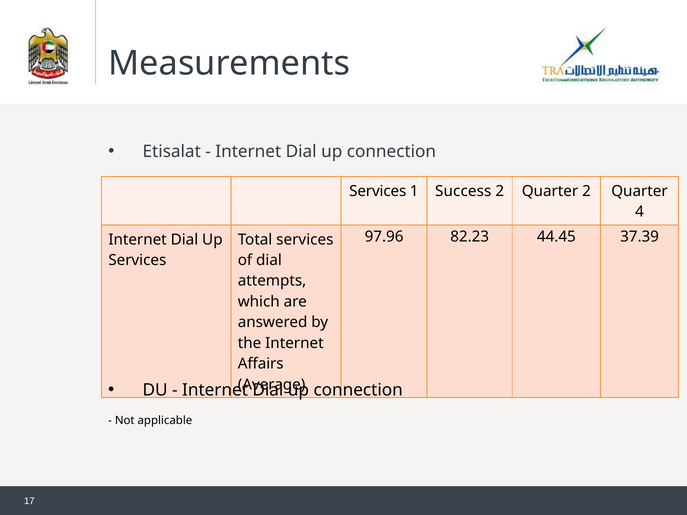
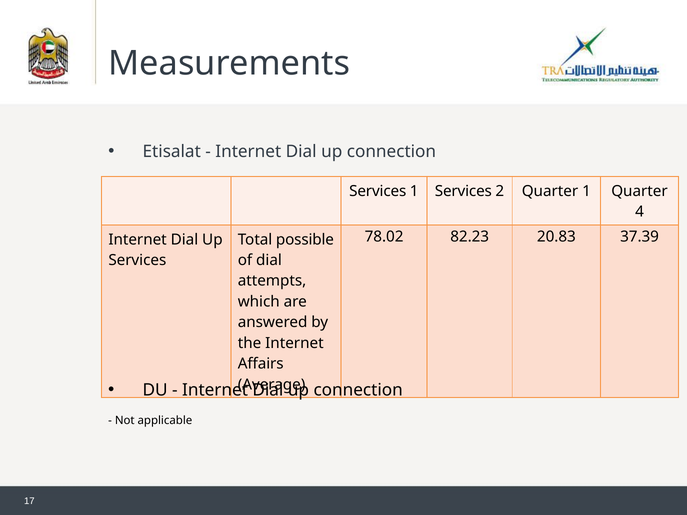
1 Success: Success -> Services (463, 191)
Quarter 2: 2 -> 1 (587, 191)
97.96: 97.96 -> 78.02 (384, 237)
44.45: 44.45 -> 20.83 (556, 237)
Total services: services -> possible (305, 240)
